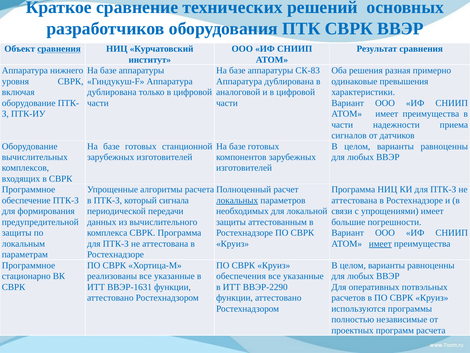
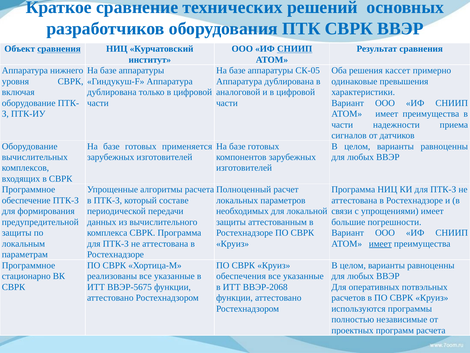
СНИИП underline: none -> present (295, 49)
СК-83: СК-83 -> СК-05 (308, 70)
разная: разная -> кассет (398, 70)
станционной: станционной -> применяется (187, 146)
сигнала: сигнала -> составе (174, 200)
локальных underline: present -> none (237, 200)
ВВЭР-1631: ВВЭР-1631 -> ВВЭР-5675 (130, 287)
ВВЭР-2290: ВВЭР-2290 -> ВВЭР-2068 (265, 287)
